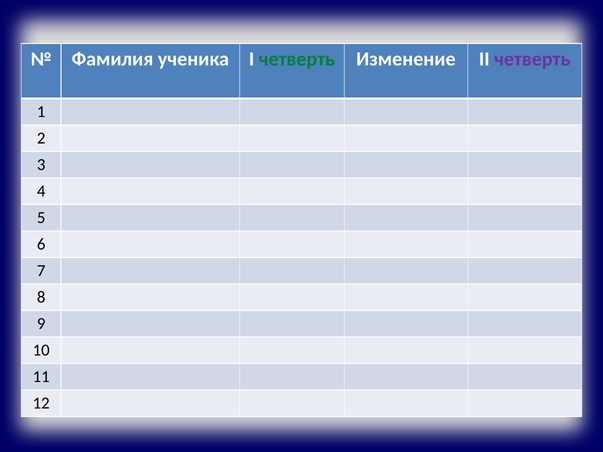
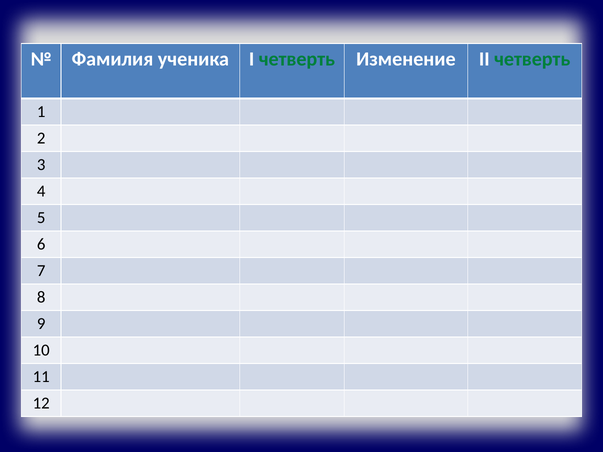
четверть colour: purple -> green (532, 59)
